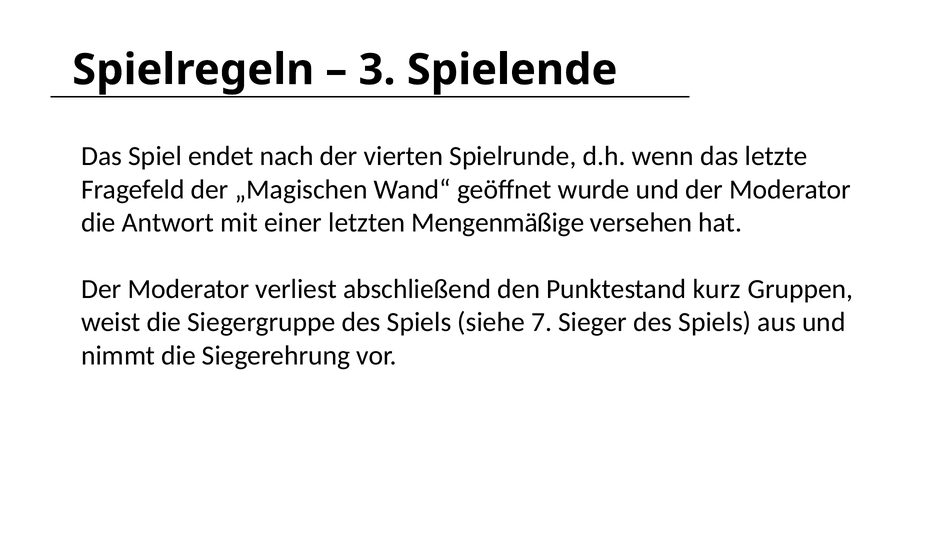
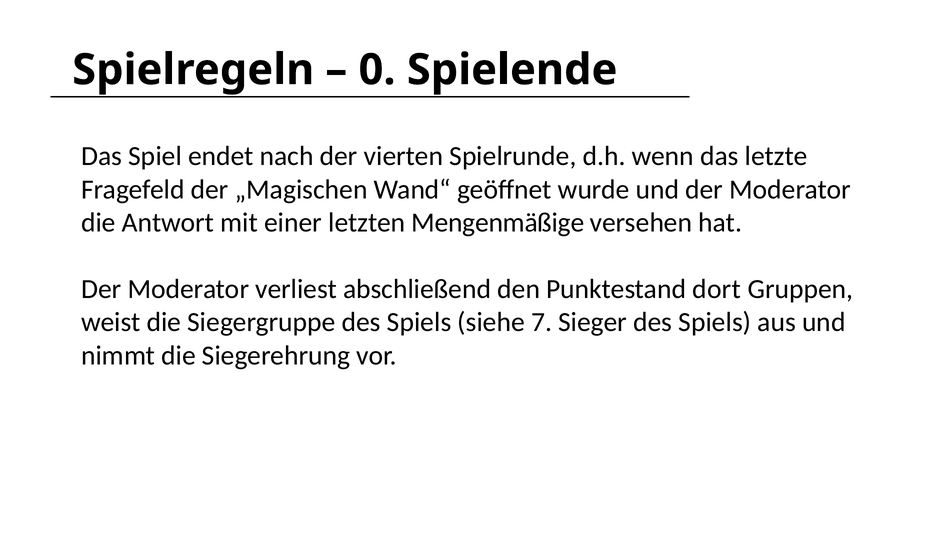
3: 3 -> 0 (377, 70)
kurz: kurz -> dort (717, 289)
